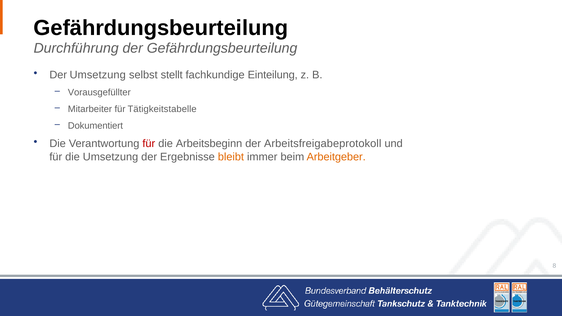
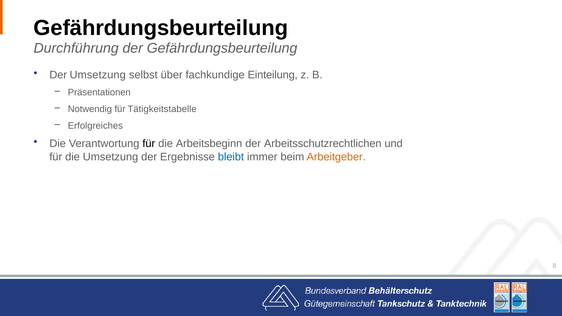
stellt: stellt -> über (172, 75)
Vorausgefüllter: Vorausgefüllter -> Präsentationen (99, 92)
Mitarbeiter: Mitarbeiter -> Notwendig (90, 109)
Dokumentiert: Dokumentiert -> Erfolgreiches (95, 126)
für colour: red -> black (149, 144)
Arbeitsfreigabeprotokoll: Arbeitsfreigabeprotokoll -> Arbeitsschutzrechtlichen (323, 144)
bleibt colour: orange -> blue (231, 157)
